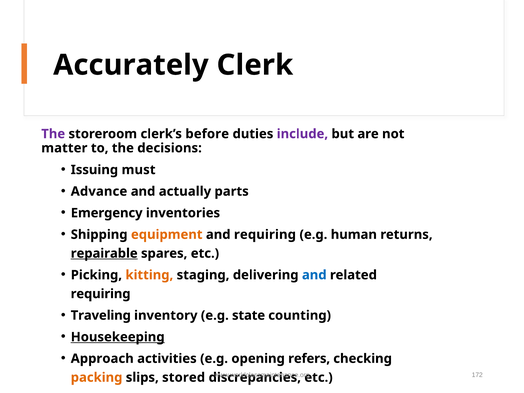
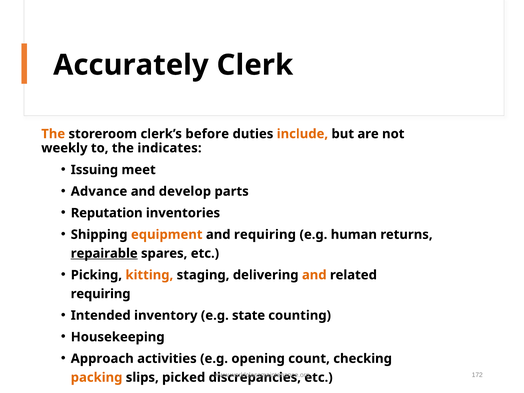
The colour: purple -> orange (53, 134)
include colour: purple -> orange (302, 134)
matter: matter -> weekly (64, 148)
decisions: decisions -> indicates (169, 148)
must: must -> meet (139, 170)
actually: actually -> develop (185, 191)
Emergency: Emergency -> Reputation (107, 213)
and colour: blue -> orange (314, 275)
Traveling: Traveling -> Intended (101, 315)
Housekeeping underline: present -> none (118, 337)
refers: refers -> count (309, 359)
stored: stored -> picked (184, 377)
